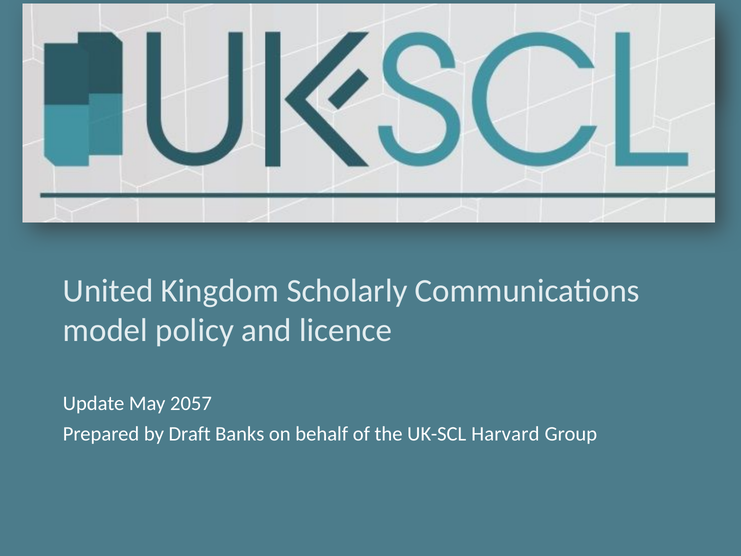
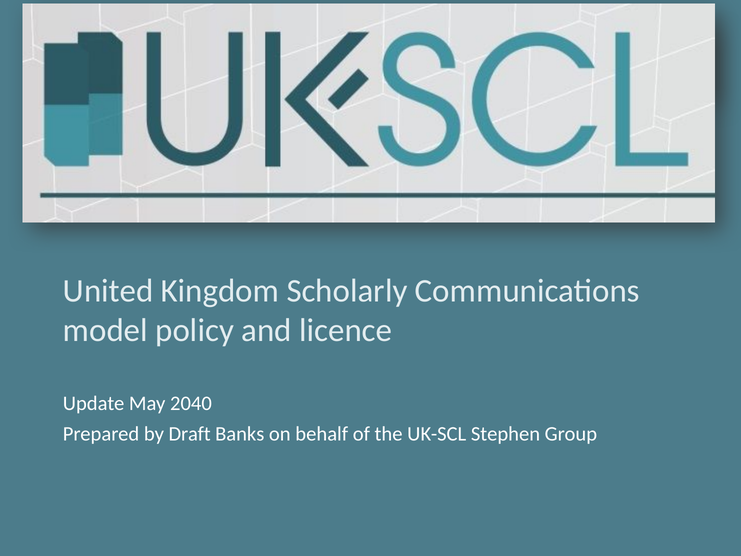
2057: 2057 -> 2040 (191, 403)
Harvard: Harvard -> Stephen (505, 434)
